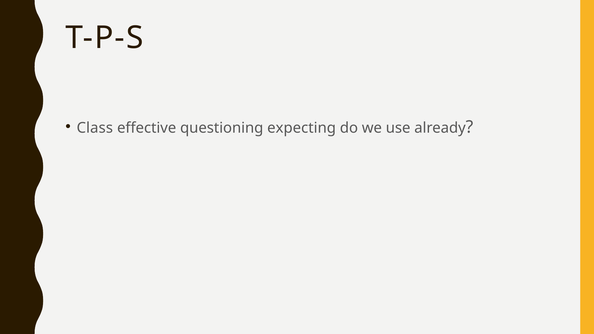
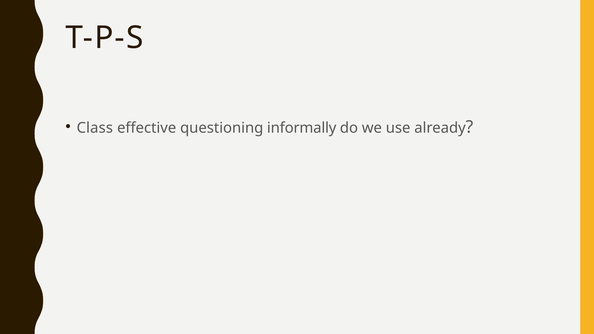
expecting: expecting -> informally (302, 128)
